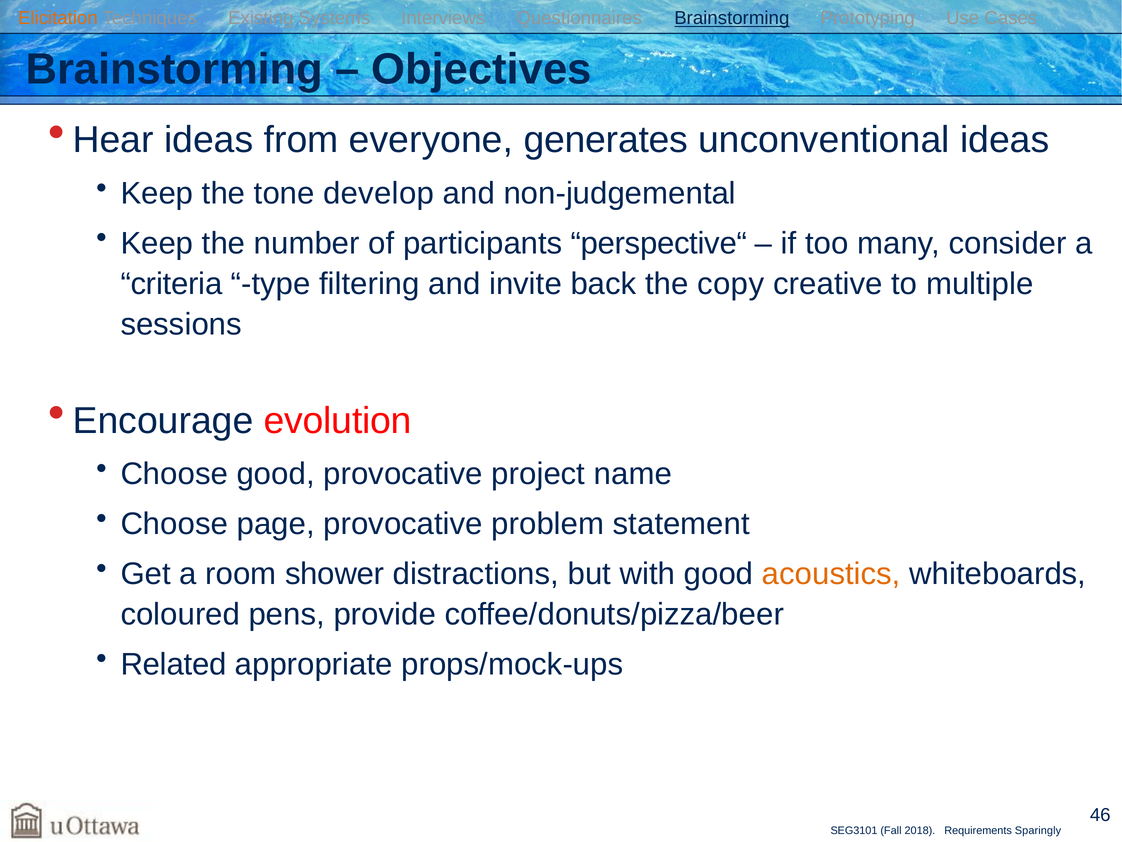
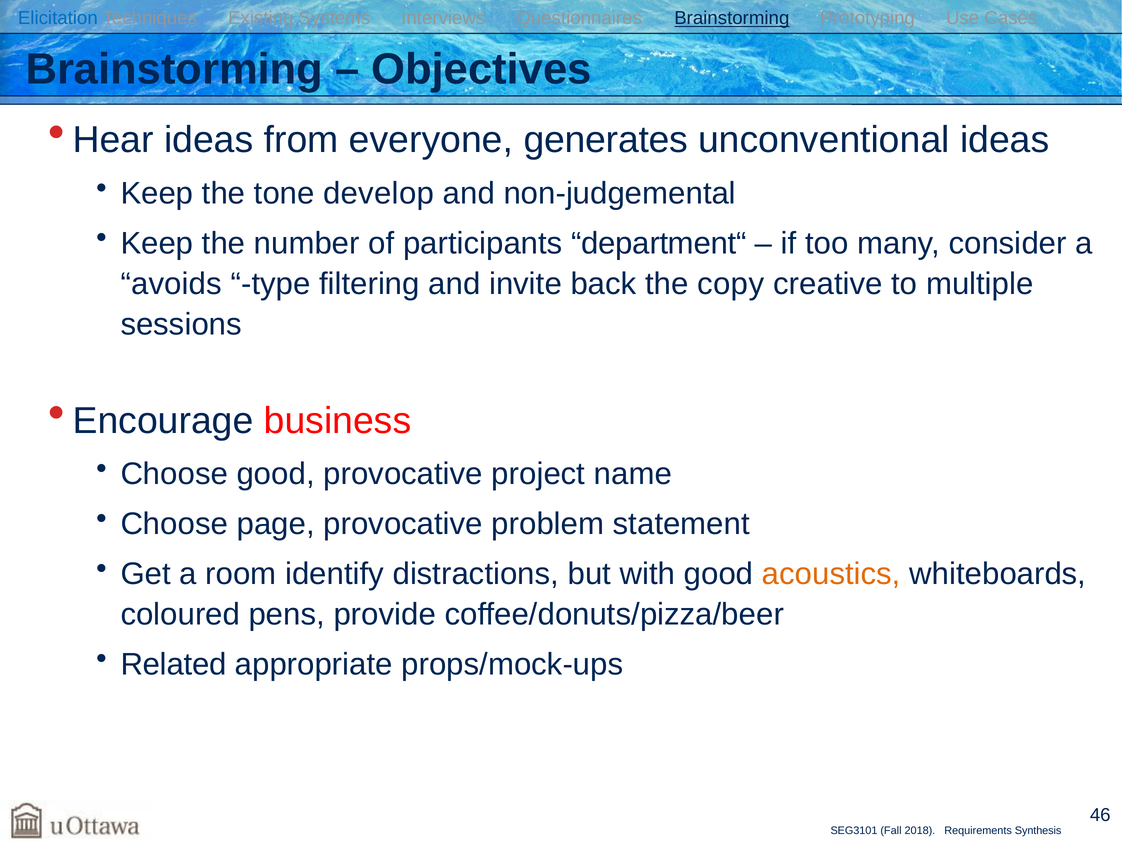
Elicitation colour: orange -> blue (58, 18)
perspective“: perspective“ -> department“ (659, 243)
criteria: criteria -> avoids (171, 284)
evolution: evolution -> business (338, 421)
shower: shower -> identify (335, 573)
Sparingly: Sparingly -> Synthesis (1038, 830)
